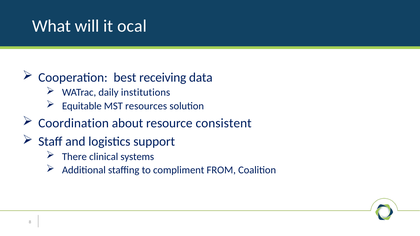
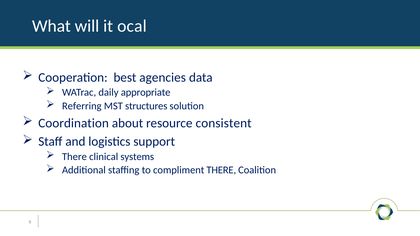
receiving: receiving -> agencies (163, 78)
institutions: institutions -> appropriate (146, 93)
Equitable: Equitable -> Referring (82, 106)
resources: resources -> structures (146, 106)
compliment FROM: FROM -> THERE (221, 170)
